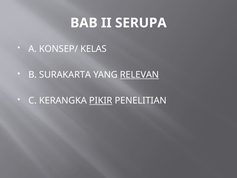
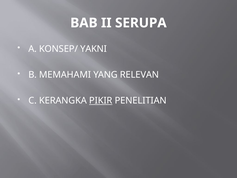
KELAS: KELAS -> YAKNI (94, 49)
SURAKARTA: SURAKARTA -> MEMAHAMI (65, 75)
RELEVAN underline: present -> none (139, 75)
